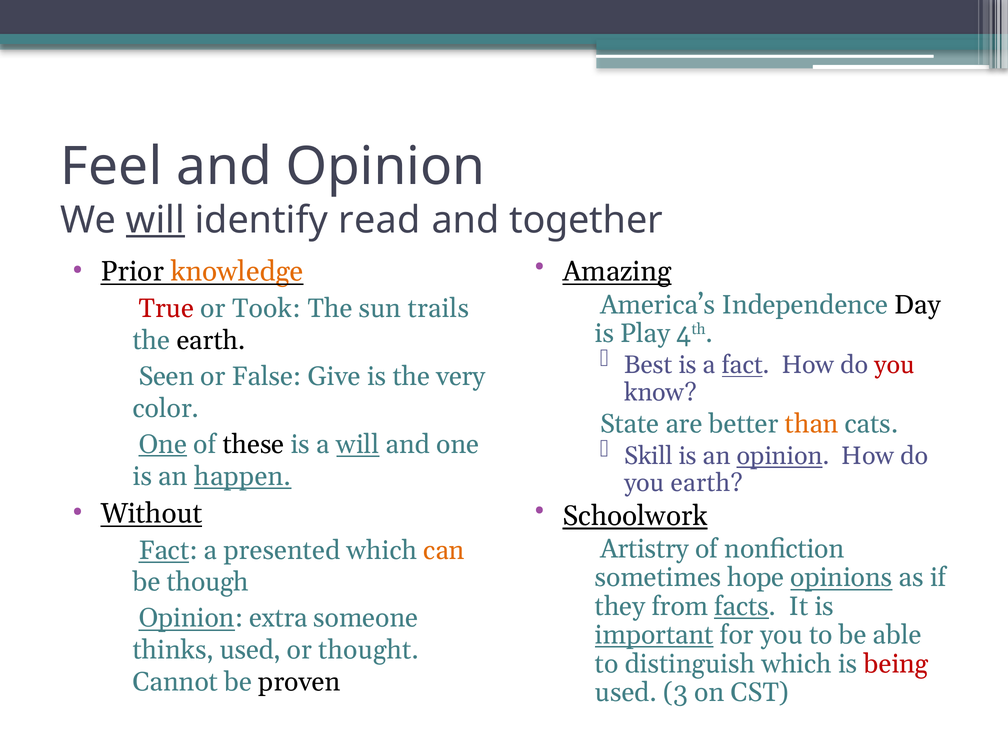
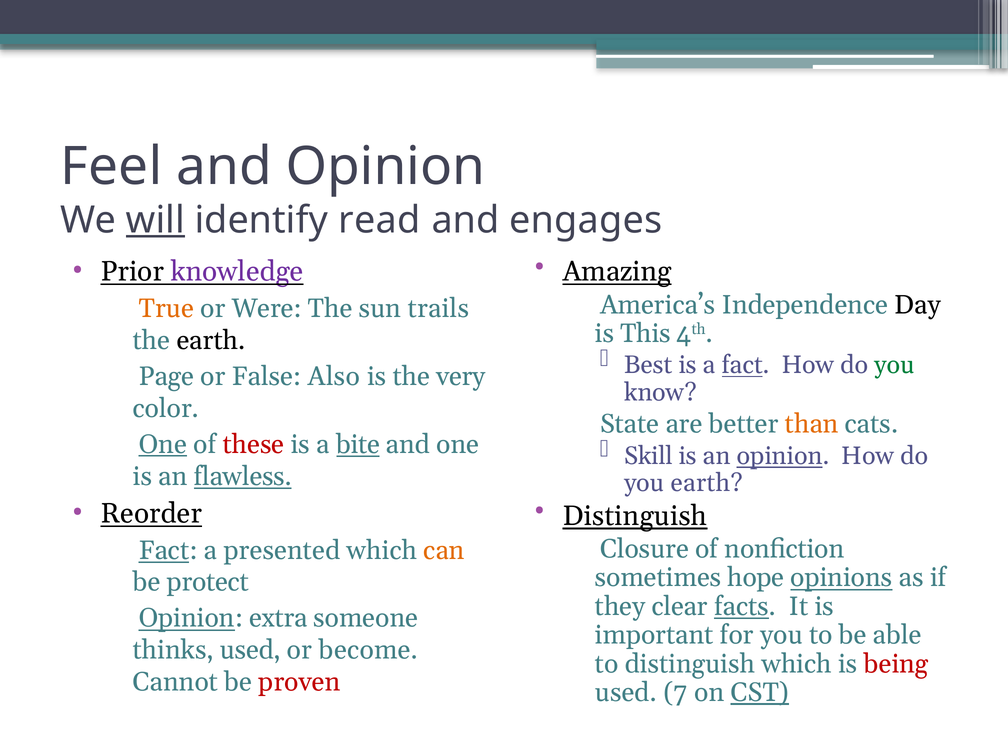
together: together -> engages (586, 220)
knowledge colour: orange -> purple (237, 272)
True colour: red -> orange (166, 309)
Took: Took -> Were (267, 309)
Play: Play -> This (645, 333)
you colour: red -> green (895, 365)
Seen: Seen -> Page (166, 376)
Give: Give -> Also (334, 376)
these colour: black -> red (253, 444)
a will: will -> bite (358, 444)
happen: happen -> flawless (243, 476)
Schoolwork: Schoolwork -> Distinguish (635, 516)
Without: Without -> Reorder (151, 513)
Artistry: Artistry -> Closure (644, 549)
though: though -> protect (208, 582)
from: from -> clear (680, 606)
important underline: present -> none (654, 635)
thought: thought -> become (368, 650)
proven colour: black -> red (299, 682)
3: 3 -> 7 (675, 693)
CST underline: none -> present (760, 693)
